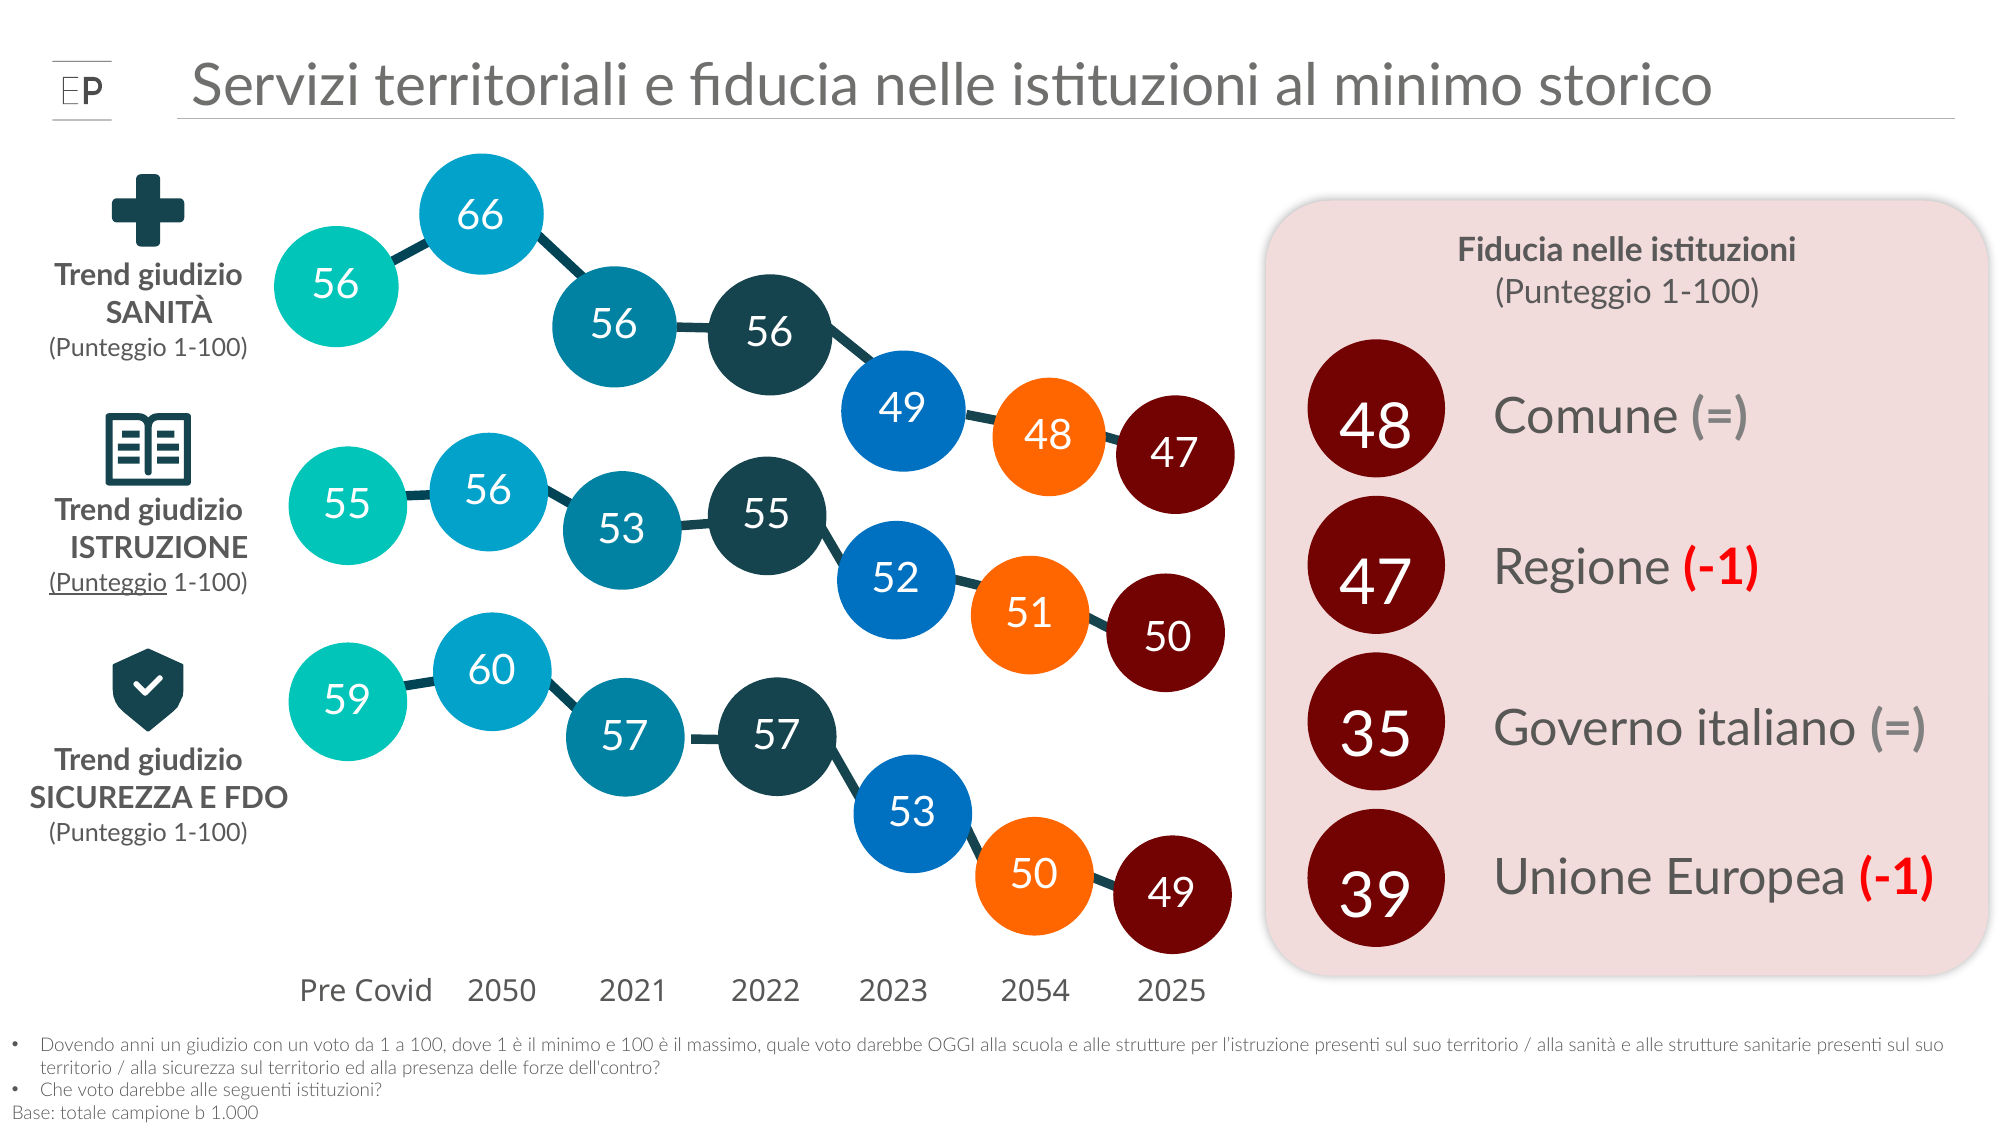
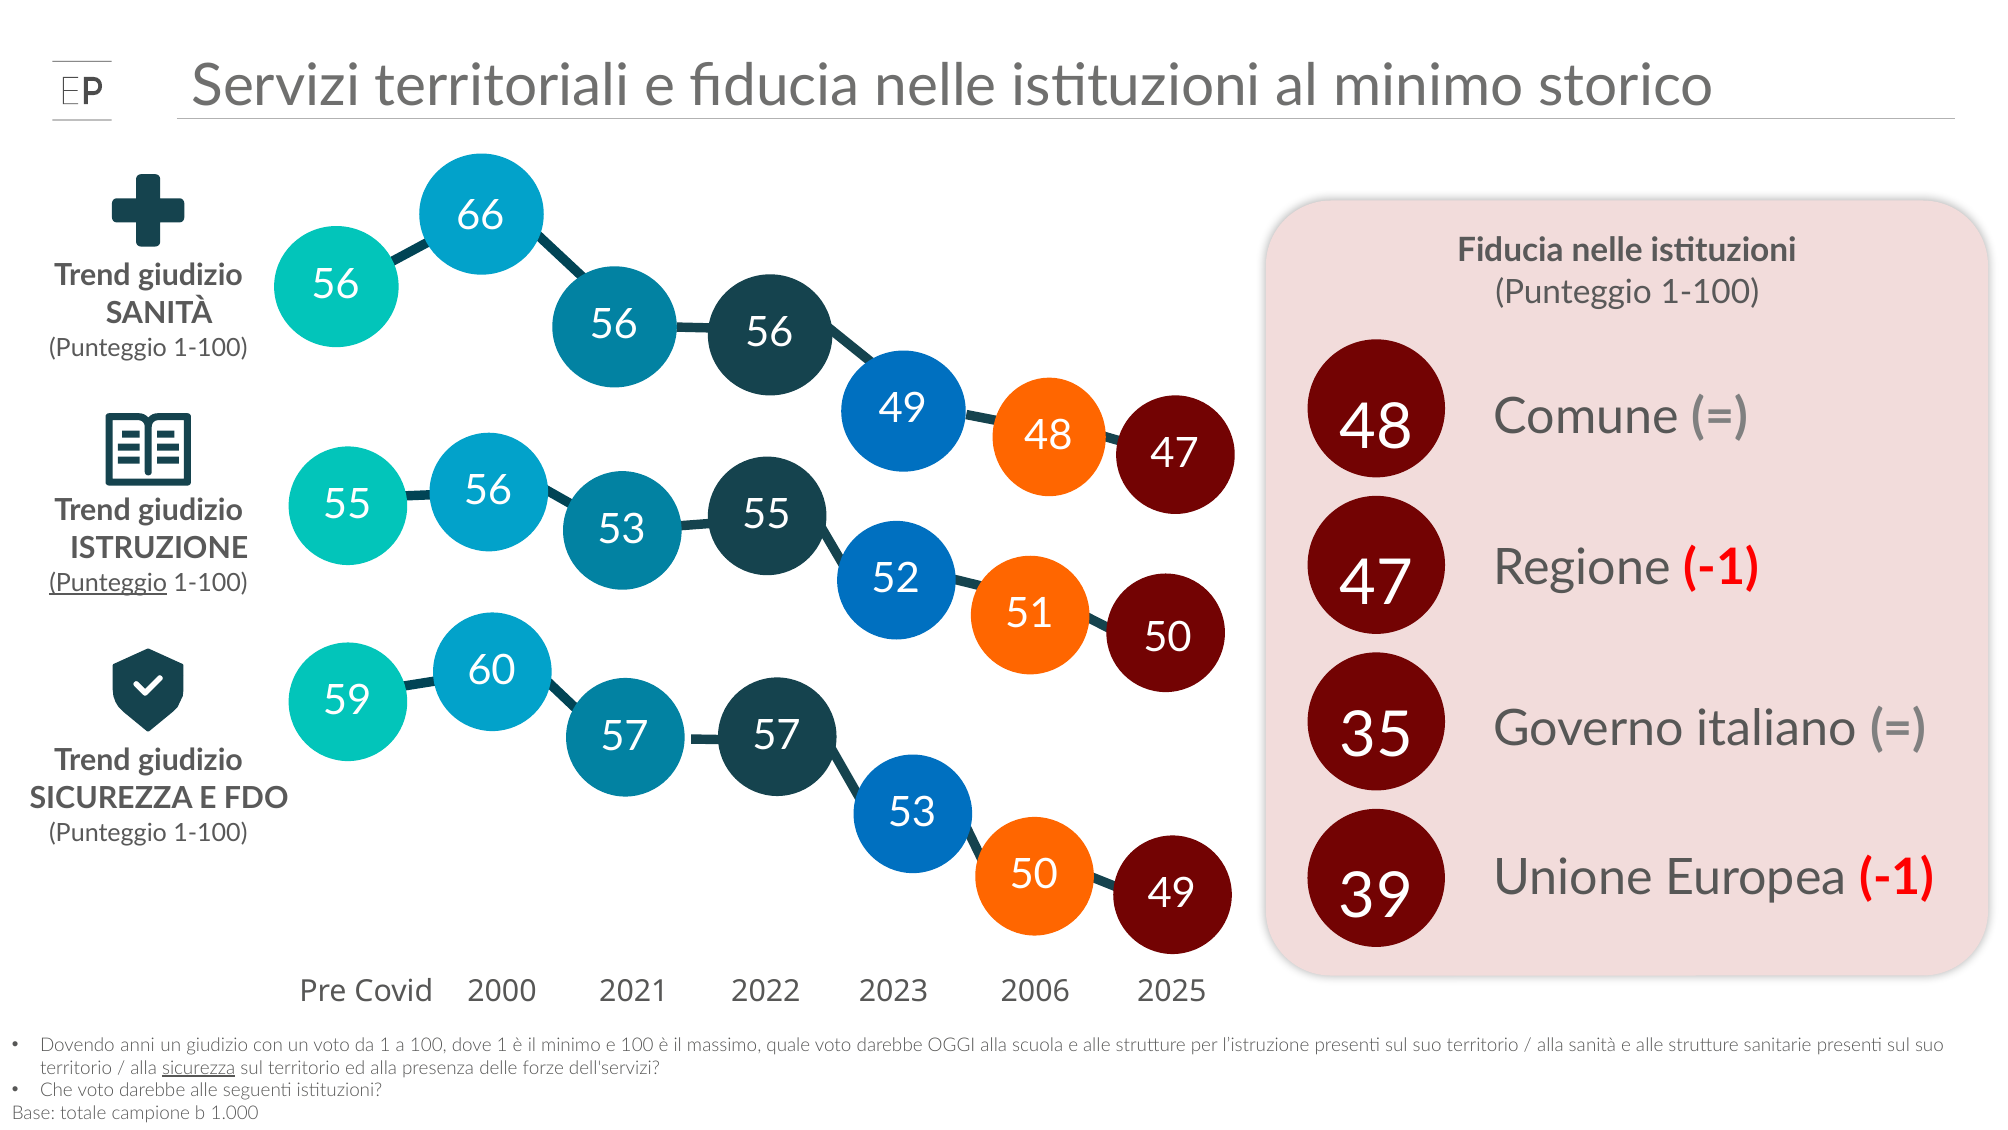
2050: 2050 -> 2000 (502, 991)
2054: 2054 -> 2006 (1035, 991)
sicurezza underline: none -> present (199, 1067)
dell'contro: dell'contro -> dell'servizi (614, 1067)
